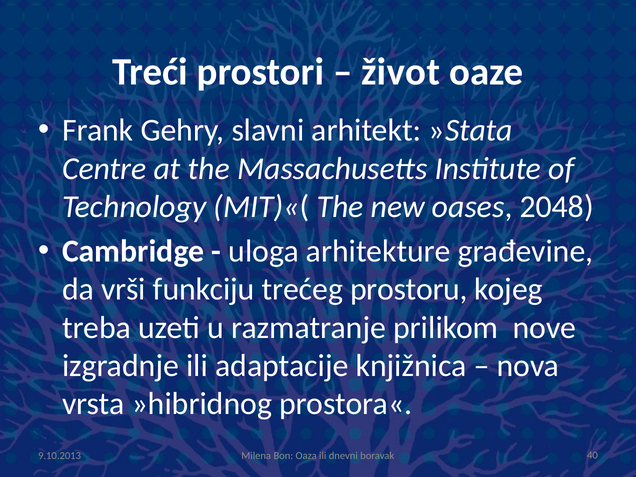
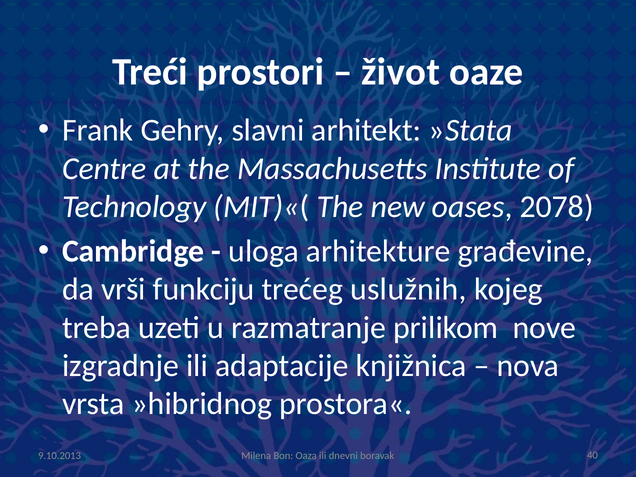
2048: 2048 -> 2078 (557, 207)
prostoru: prostoru -> uslužnih (409, 289)
